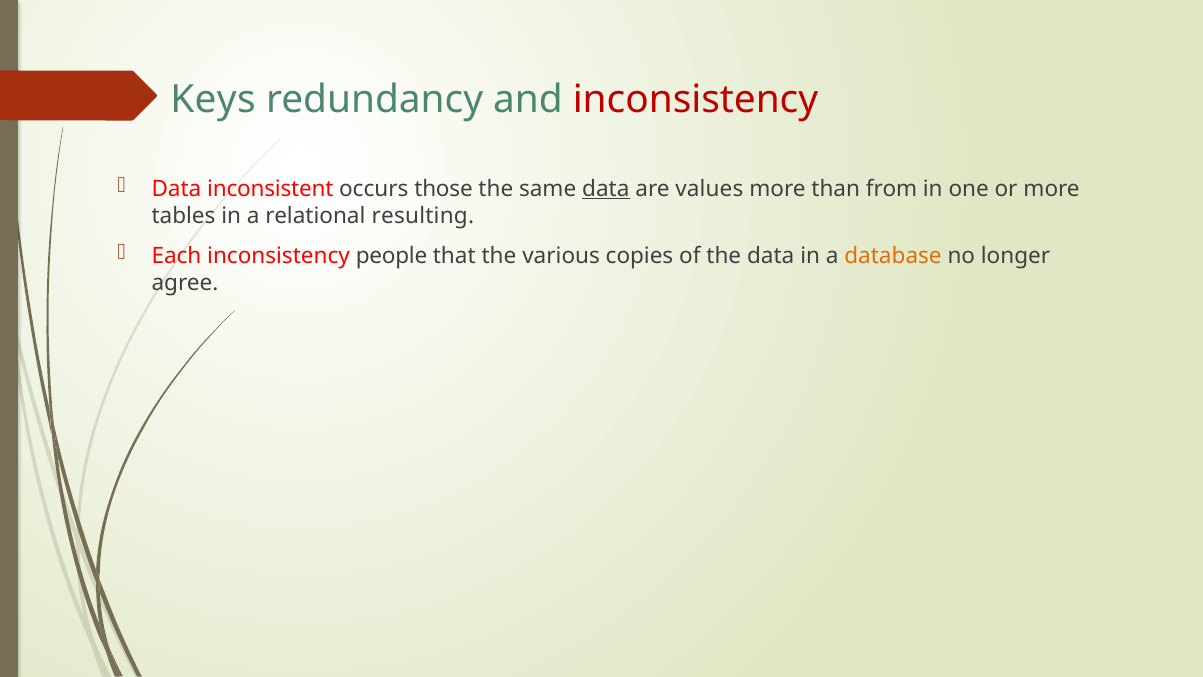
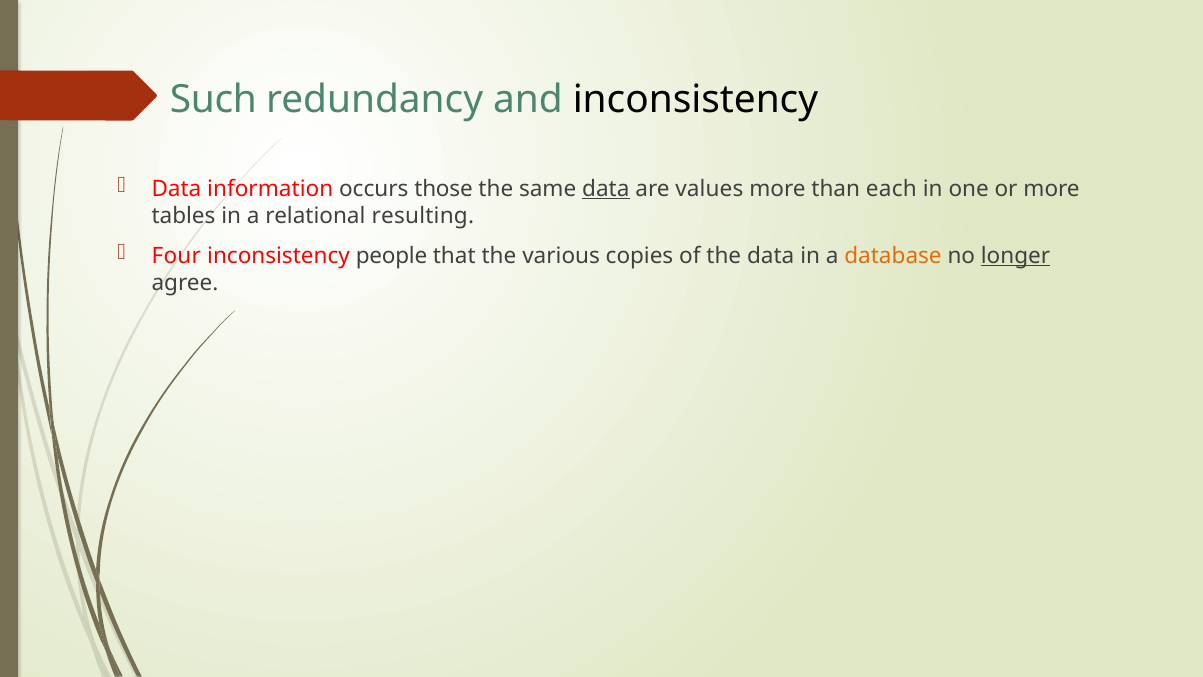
Keys: Keys -> Such (213, 99)
inconsistency colour: red -> black (695, 99)
inconsistent: inconsistent -> information (270, 189)
from: from -> each (891, 189)
Each: Each -> Four (176, 255)
longer underline: none -> present (1016, 255)
